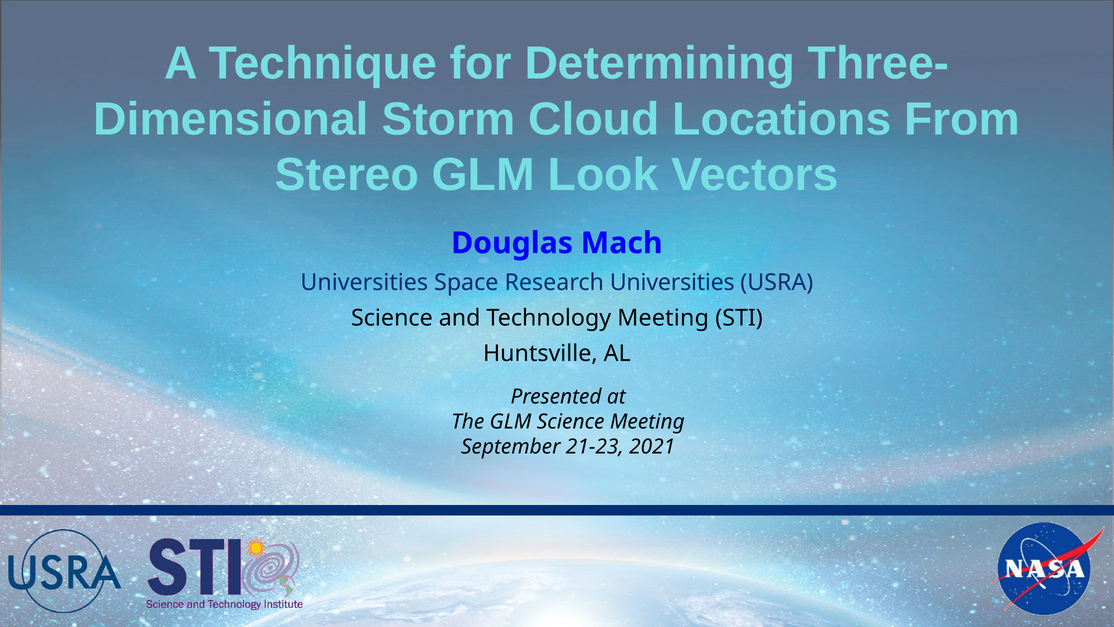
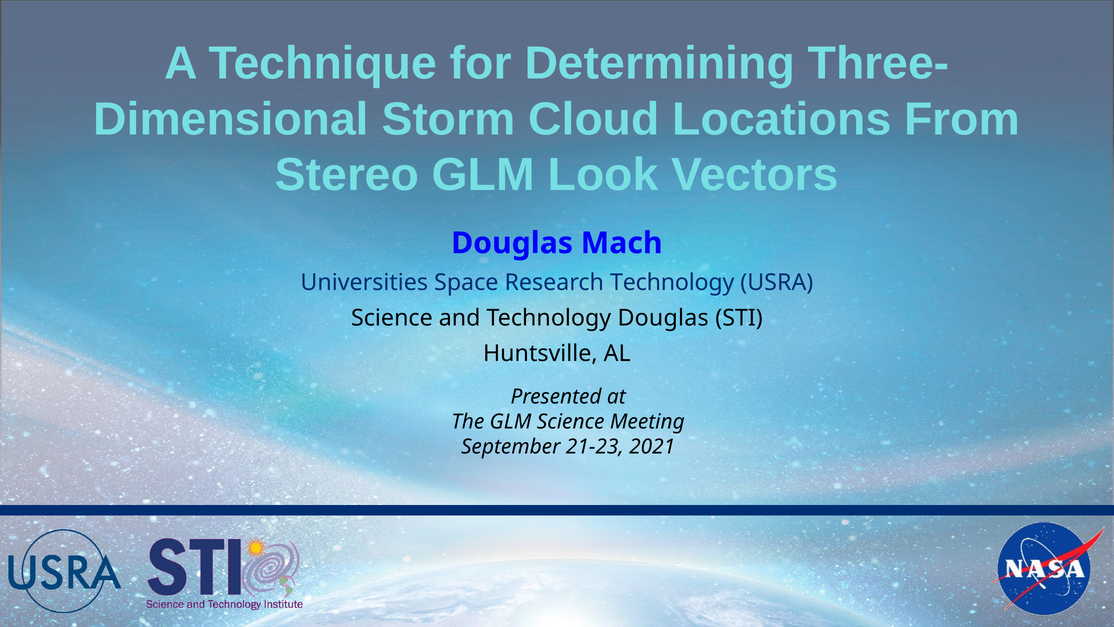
Research Universities: Universities -> Technology (672, 282)
Technology Meeting: Meeting -> Douglas (663, 318)
